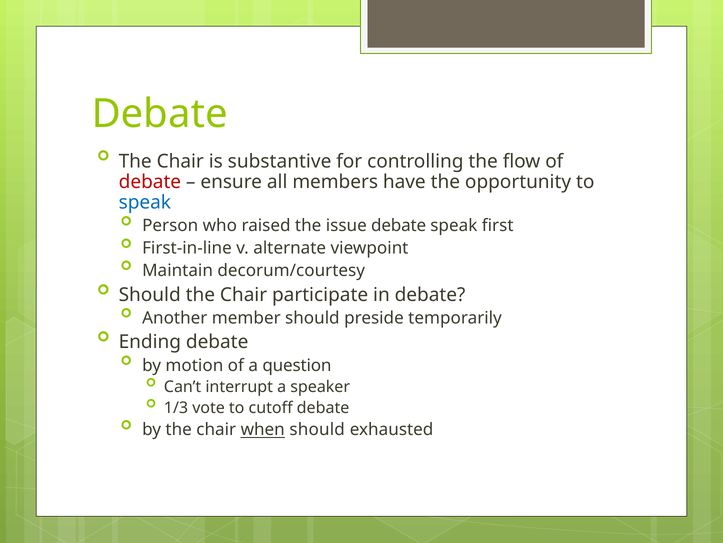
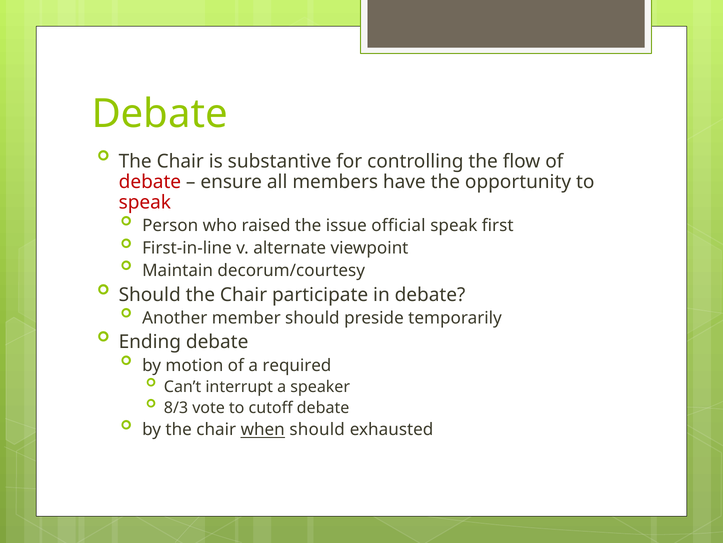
speak colour: blue -> red (145, 202)
issue debate: debate -> official (398, 225)
question: question -> required (297, 365)
1/3: 1/3 -> 8/3 (176, 407)
